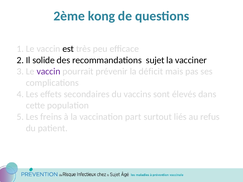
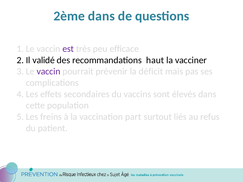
2ème kong: kong -> dans (101, 16)
est colour: black -> purple (68, 49)
solide: solide -> validé (44, 60)
sujet: sujet -> haut (155, 60)
